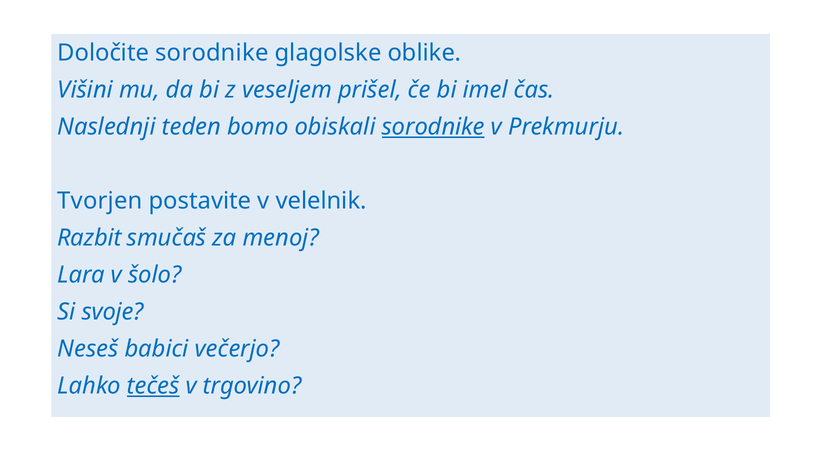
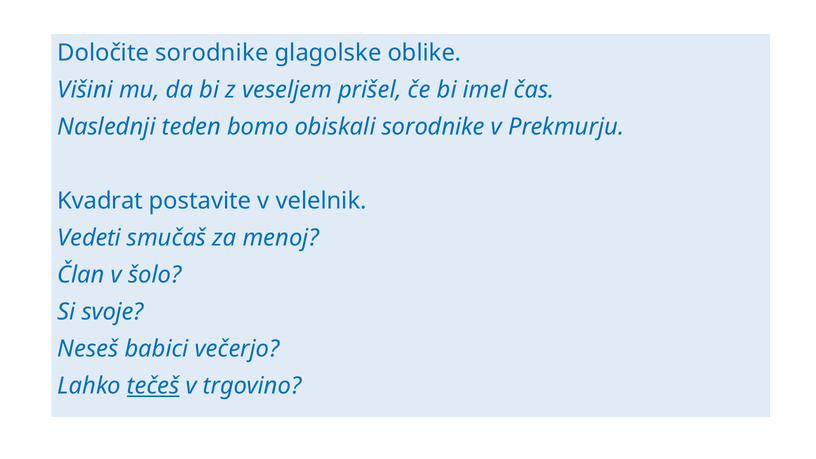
sorodnike underline: present -> none (433, 127)
Tvorjen: Tvorjen -> Kvadrat (100, 201)
Razbit: Razbit -> Vedeti (89, 238)
Lara: Lara -> Član (81, 275)
